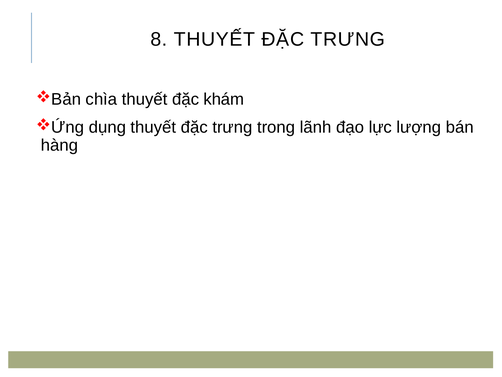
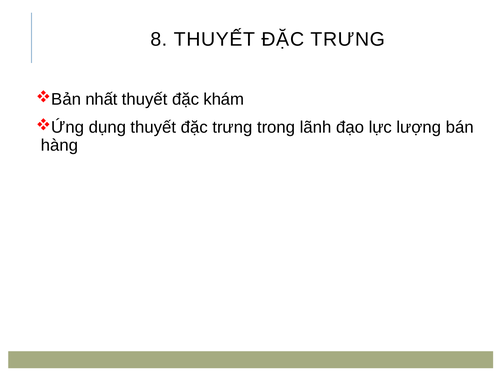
chìa: chìa -> nhất (102, 99)
